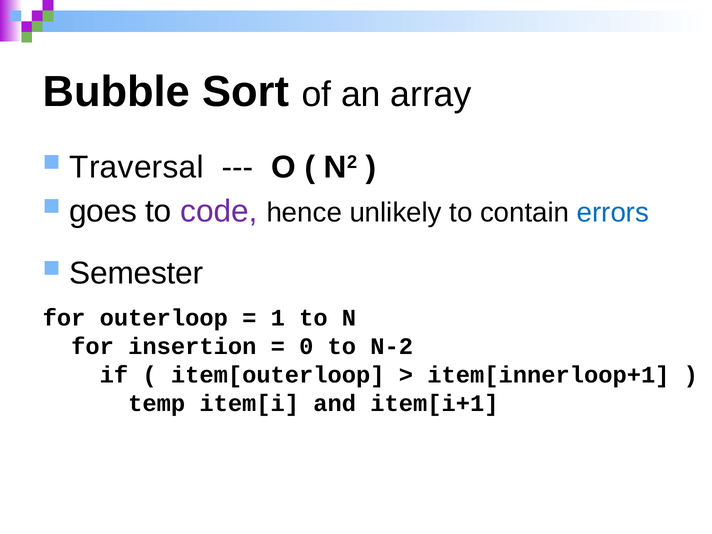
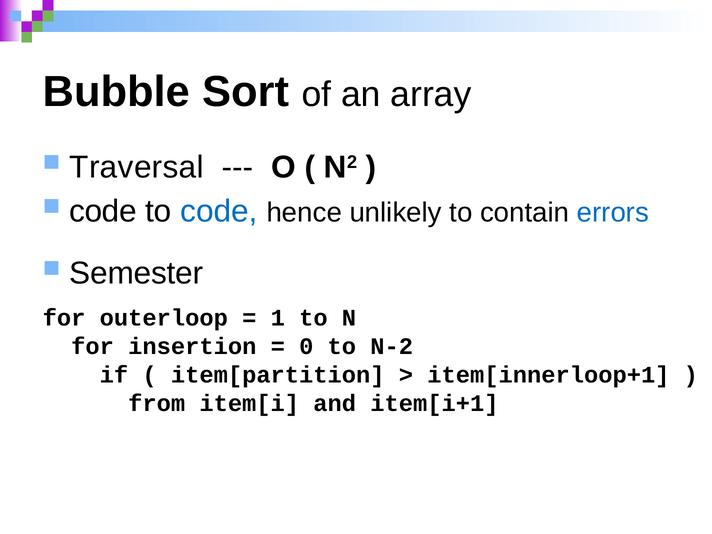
goes: goes -> code (103, 211)
code colour: purple -> blue (219, 211)
item[outerloop: item[outerloop -> item[partition (278, 375)
temp: temp -> from (157, 403)
